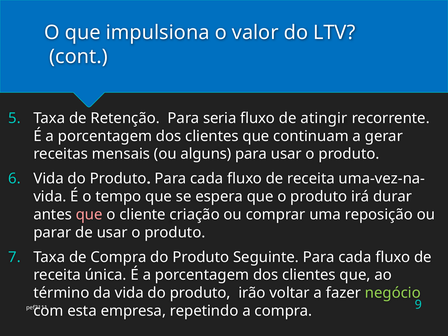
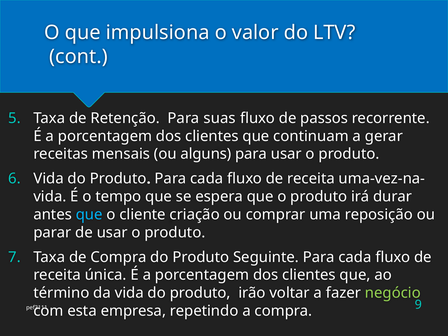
seria: seria -> suas (220, 118)
atingir: atingir -> passos (324, 118)
que colour: pink -> light blue (89, 215)
